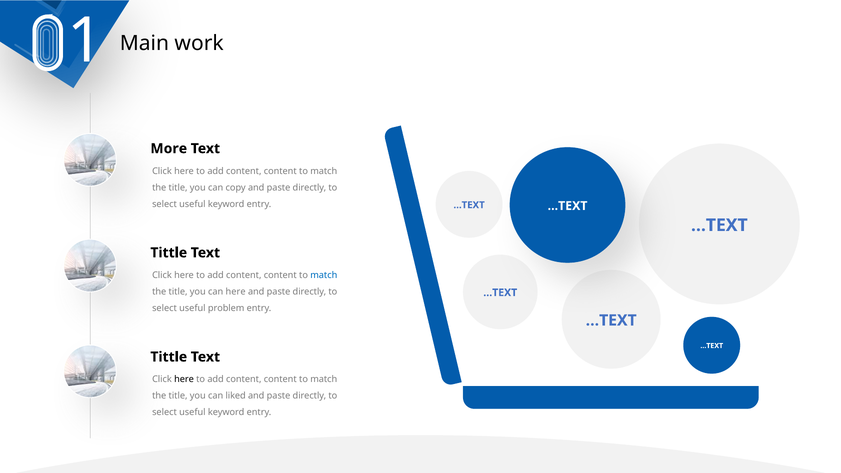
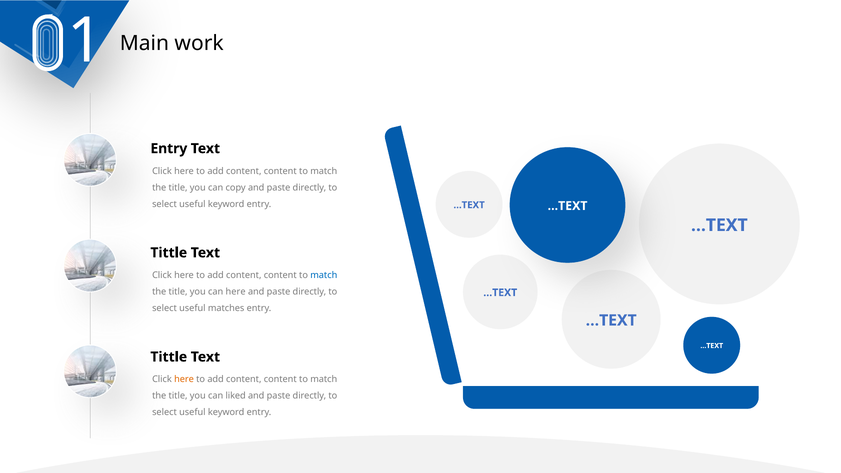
More: More -> Entry (169, 149)
problem: problem -> matches (226, 308)
here colour: black -> orange (184, 379)
